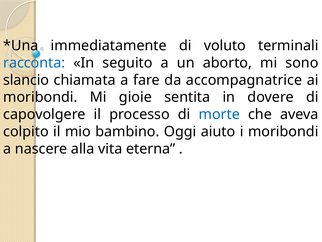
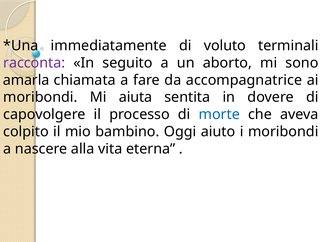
racconta colour: blue -> purple (34, 63)
slancio: slancio -> amarla (26, 80)
gioie: gioie -> aiuta (136, 97)
